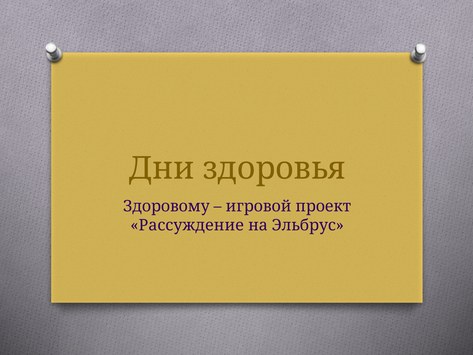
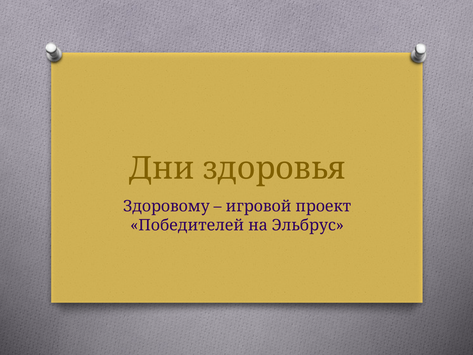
Рассуждение: Рассуждение -> Победителей (187, 225)
